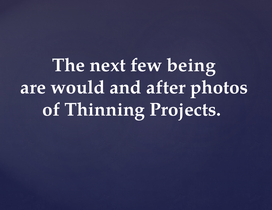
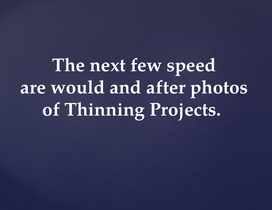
being: being -> speed (191, 65)
